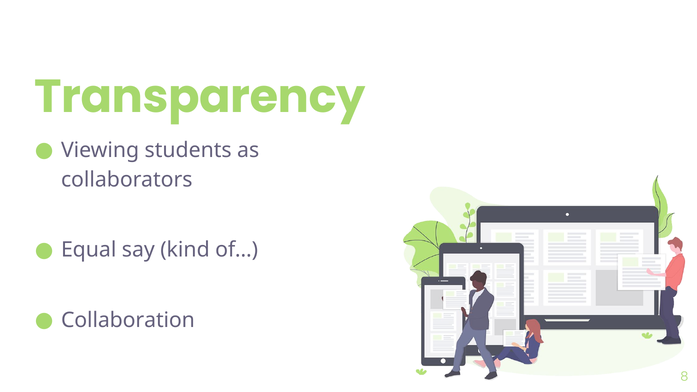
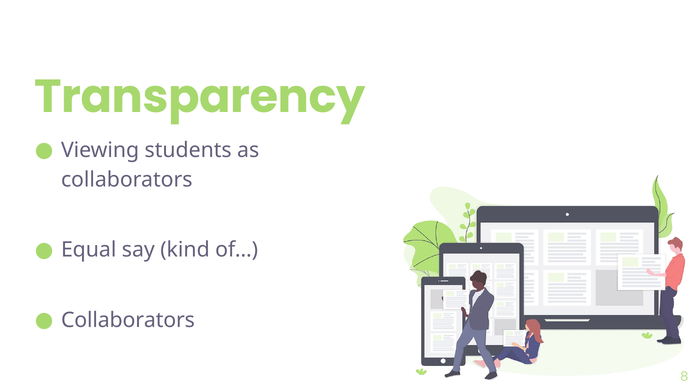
Collaboration: Collaboration -> Collaborators (128, 320)
